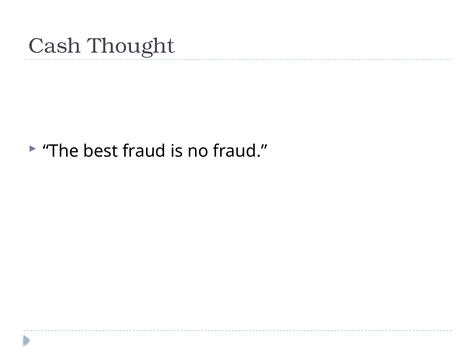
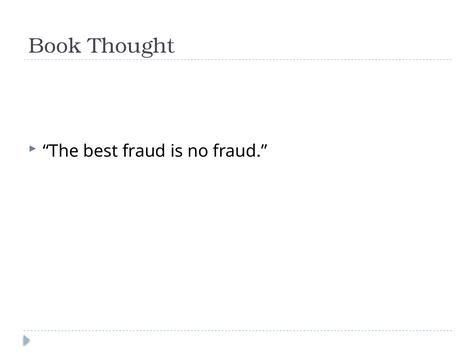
Cash: Cash -> Book (55, 46)
